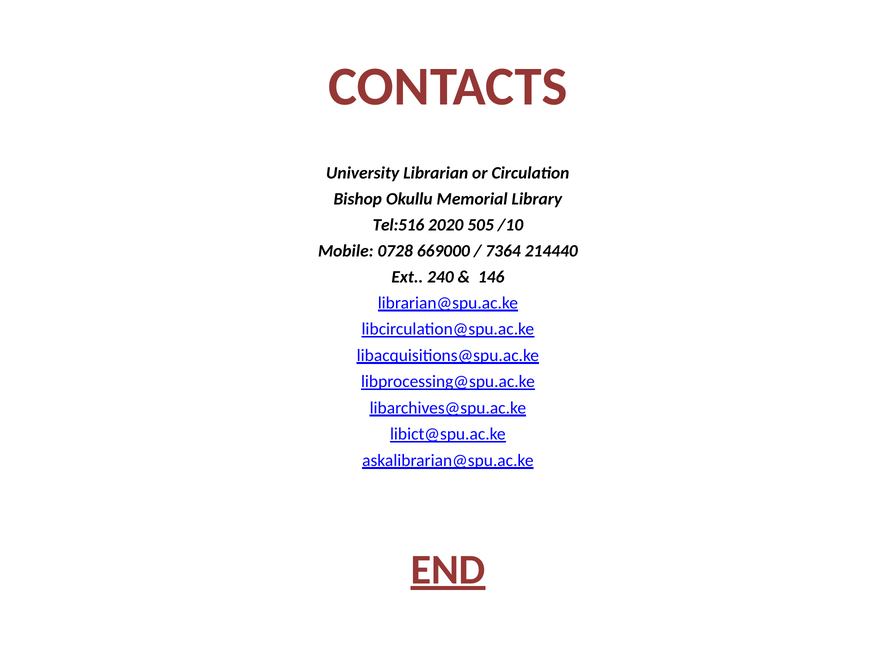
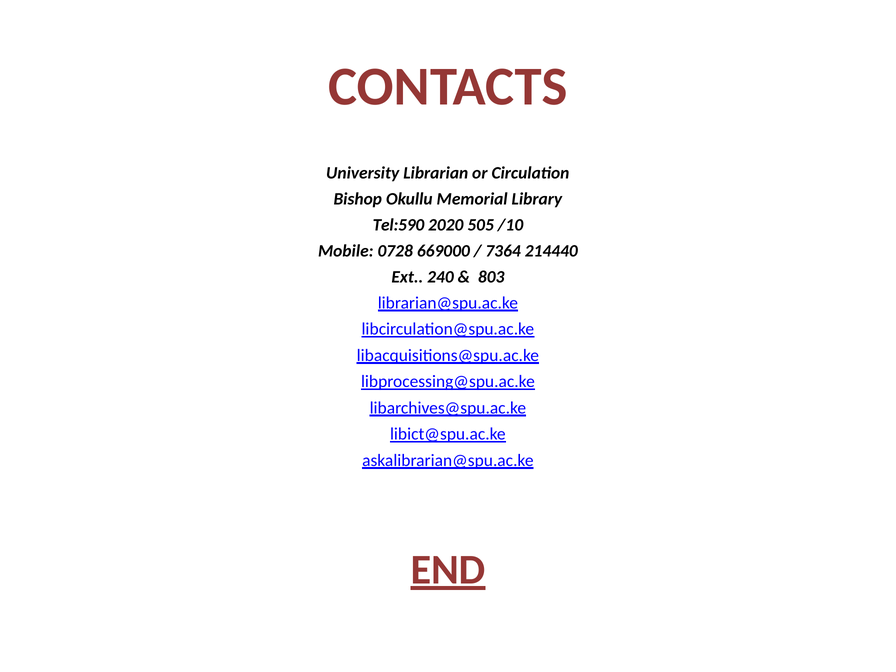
Tel:516: Tel:516 -> Tel:590 (398, 225)
146: 146 -> 803 (491, 277)
